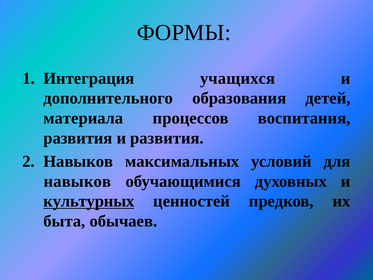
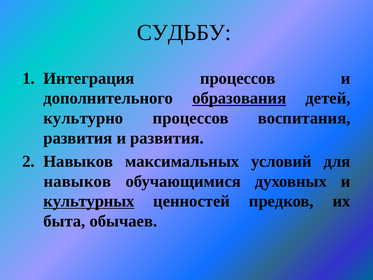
ФОРМЫ: ФОРМЫ -> СУДЬБУ (184, 33)
Интеграция учащихся: учащихся -> процессов (238, 78)
образования underline: none -> present (239, 98)
материала: материала -> культурно (83, 118)
